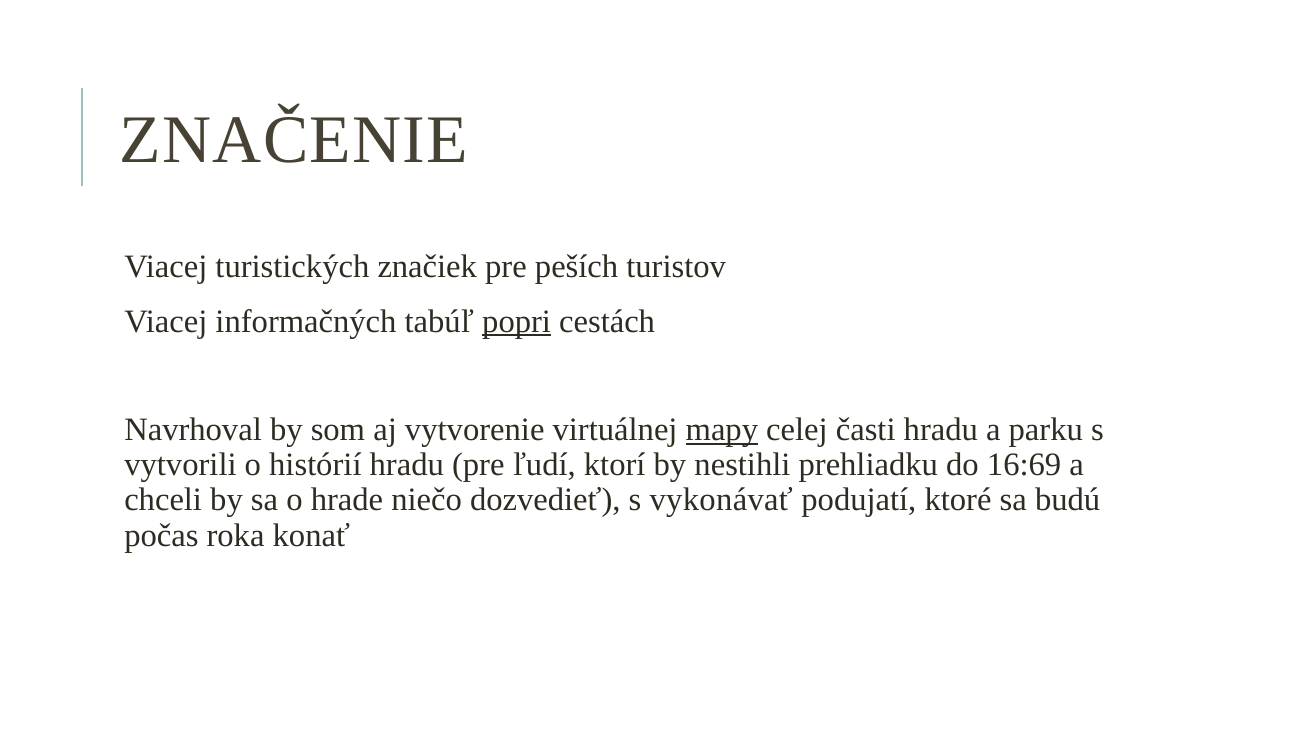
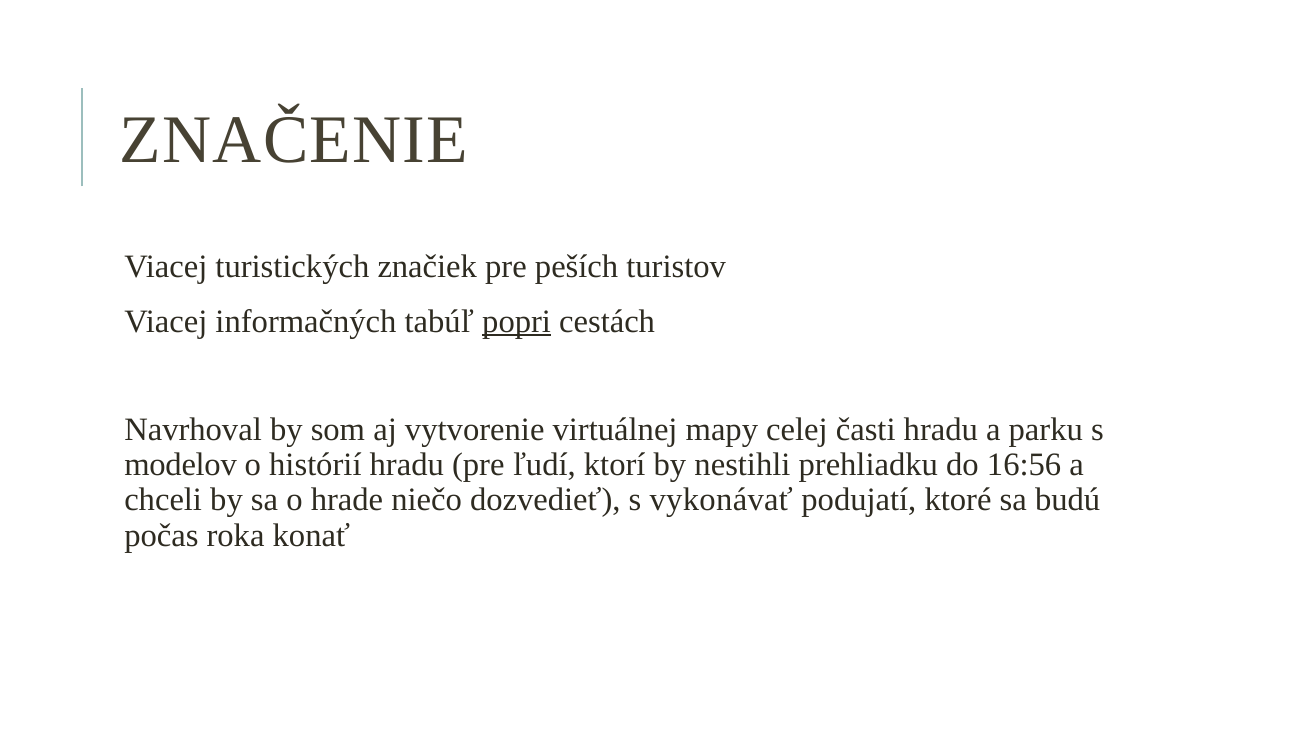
mapy underline: present -> none (722, 430)
vytvorili: vytvorili -> modelov (181, 465)
16:69: 16:69 -> 16:56 (1024, 465)
